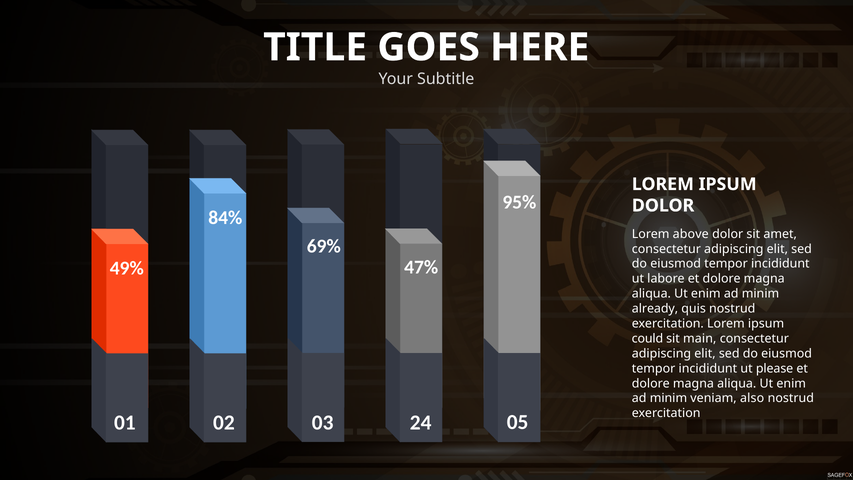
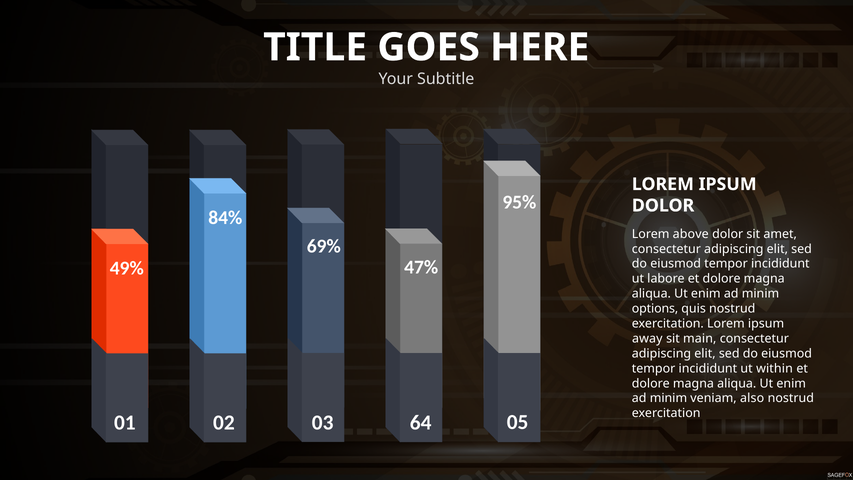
already: already -> options (655, 309)
could: could -> away (647, 338)
please: please -> within (774, 368)
24: 24 -> 64 (421, 422)
